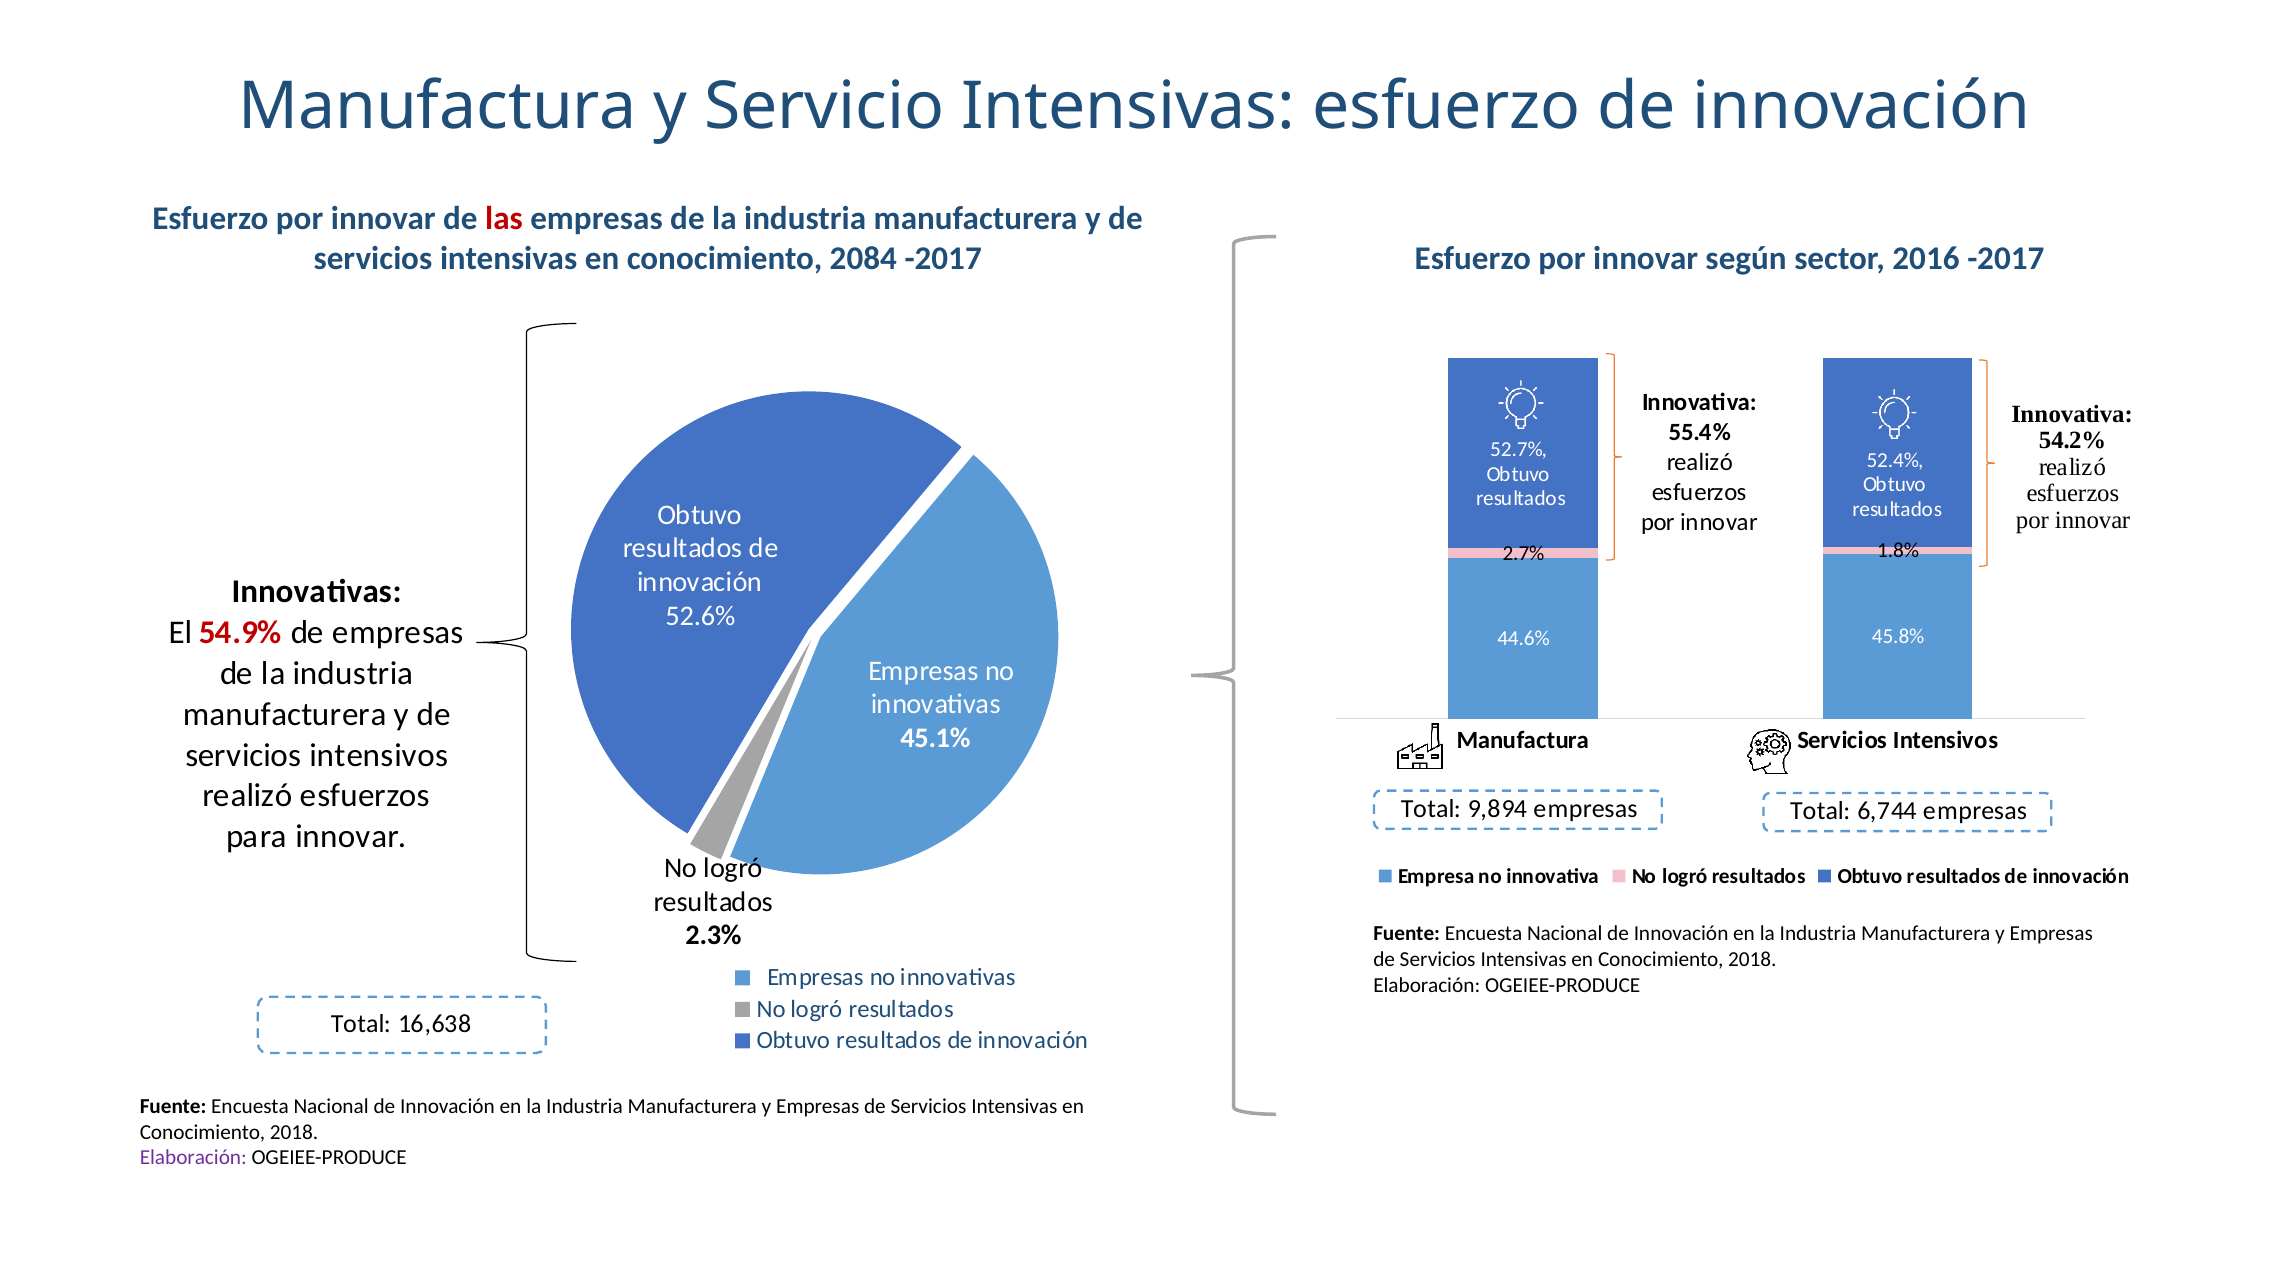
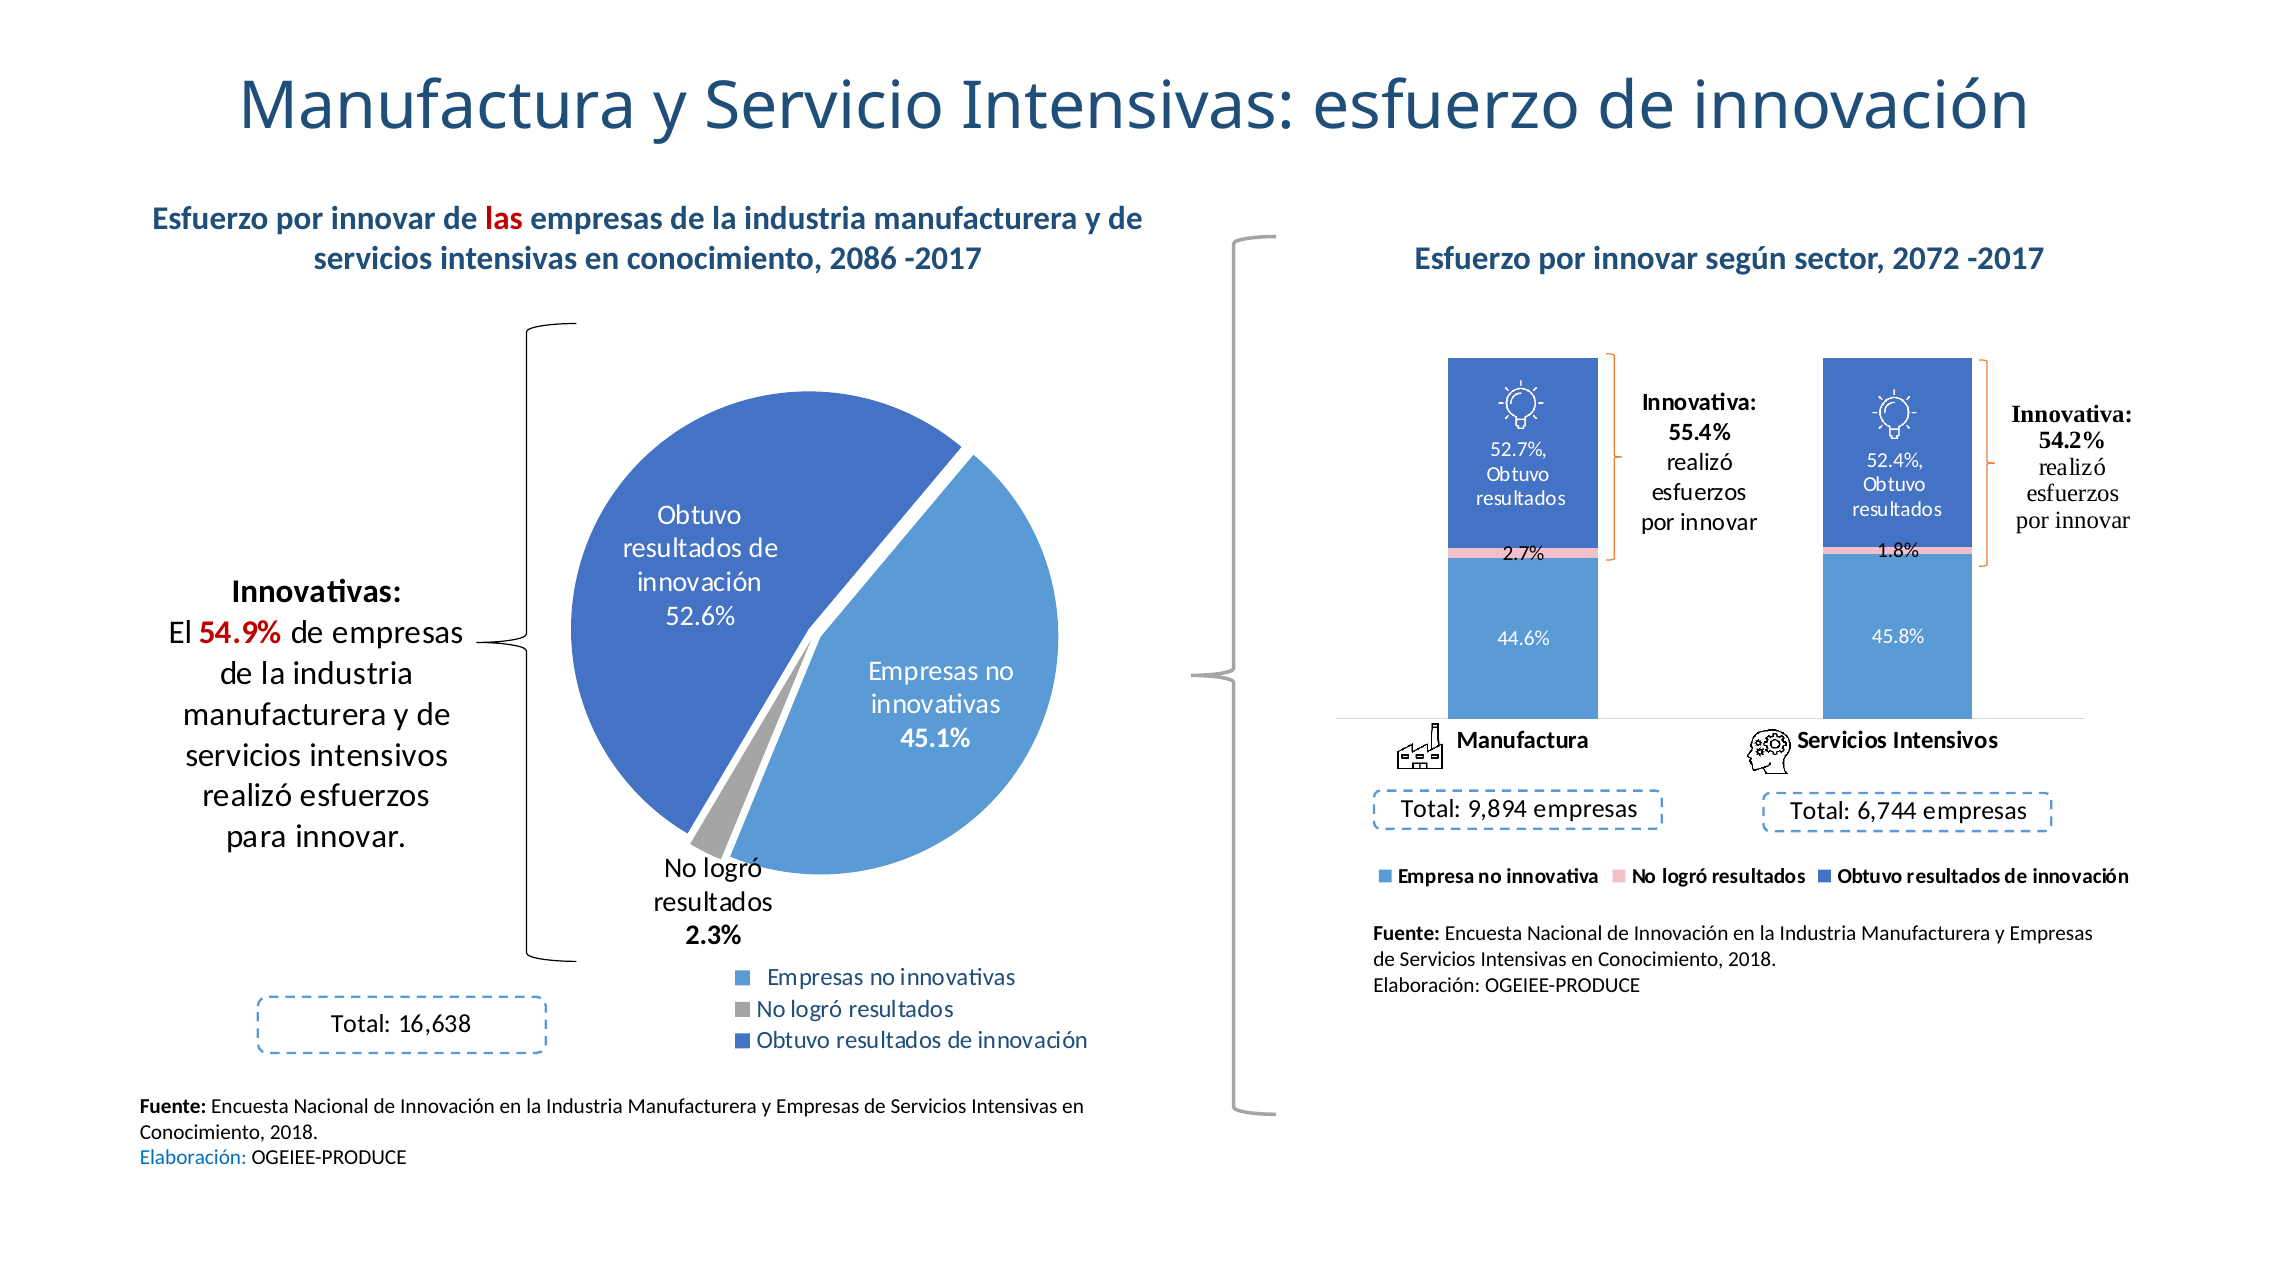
2084: 2084 -> 2086 (863, 258)
2016: 2016 -> 2072 (1926, 259)
Elaboración colour: purple -> blue (193, 1158)
